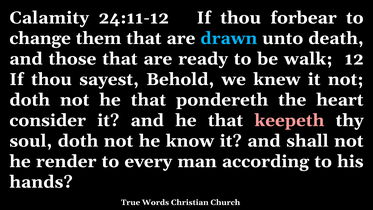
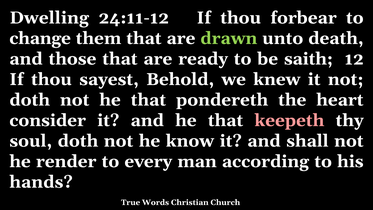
Calamity: Calamity -> Dwelling (49, 18)
drawn colour: light blue -> light green (229, 38)
walk: walk -> saith (308, 59)
